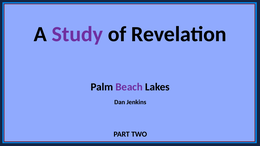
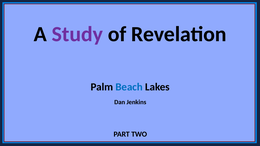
Beach colour: purple -> blue (129, 87)
